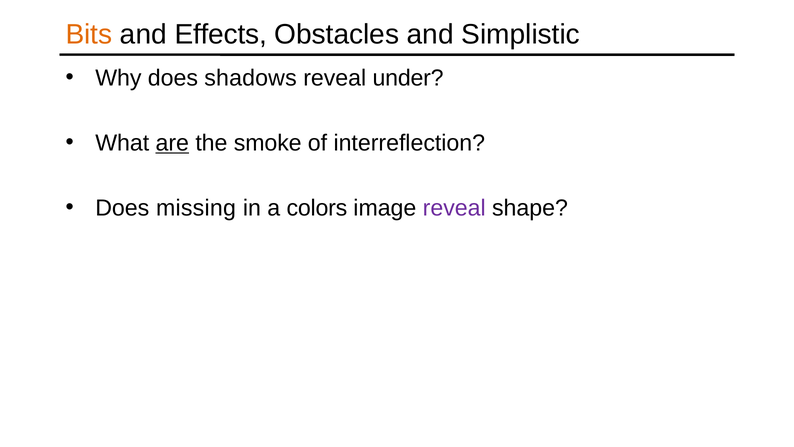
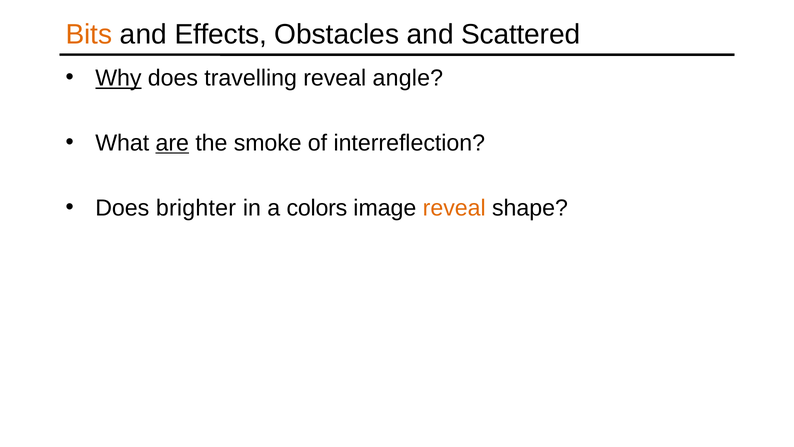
Simplistic: Simplistic -> Scattered (521, 34)
Why underline: none -> present (118, 78)
shadows: shadows -> travelling (251, 78)
under: under -> angle (408, 78)
missing: missing -> brighter (196, 208)
reveal colour: purple -> orange (454, 208)
